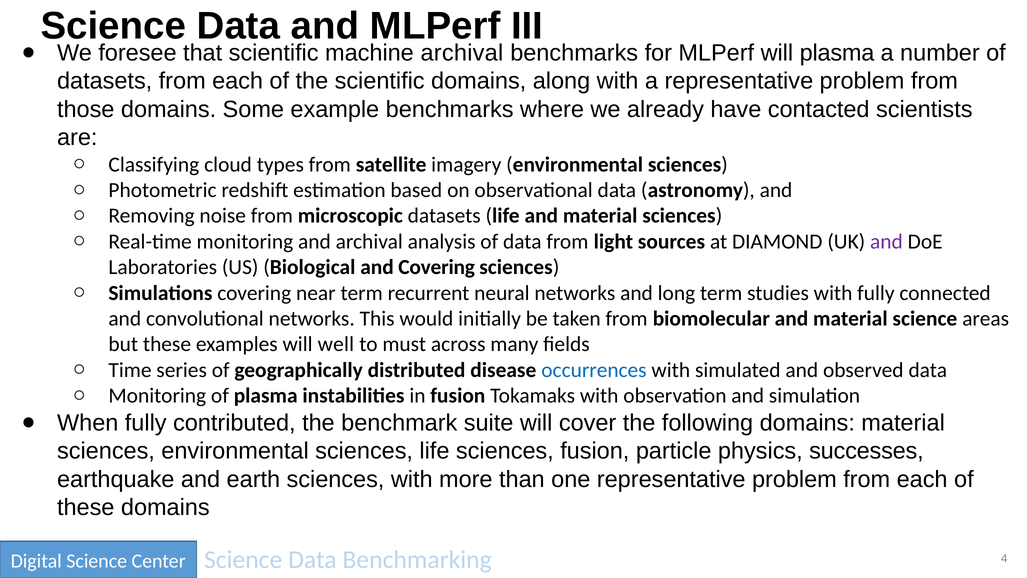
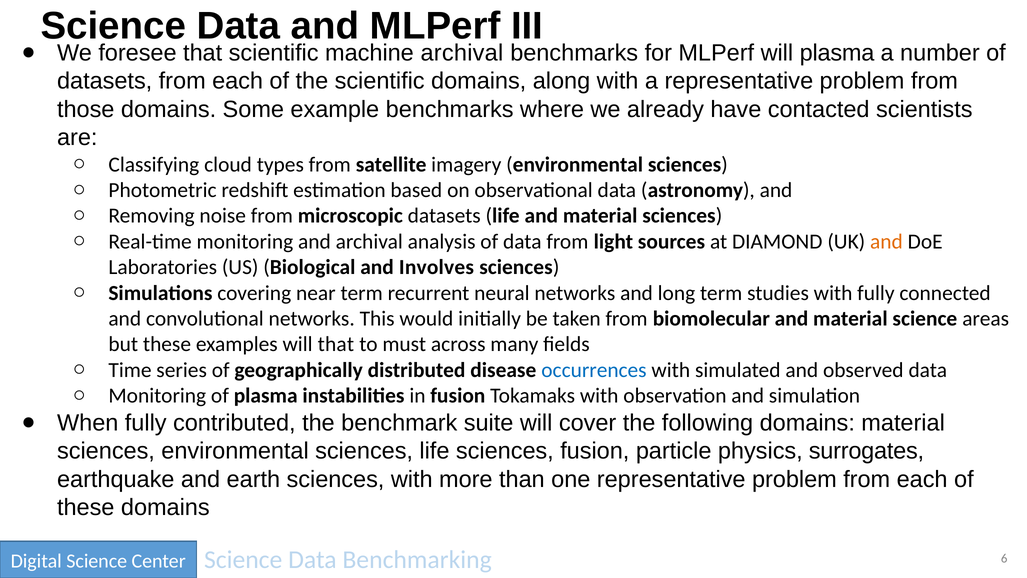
and colour: purple -> orange (886, 241)
and Covering: Covering -> Involves (436, 267)
will well: well -> that (336, 344)
successes: successes -> surrogates (866, 451)
4: 4 -> 6 (1004, 558)
